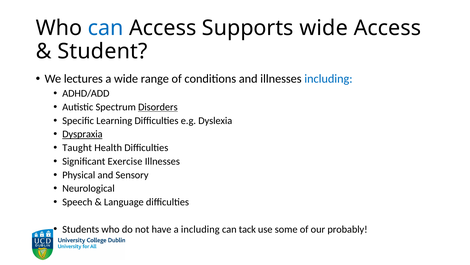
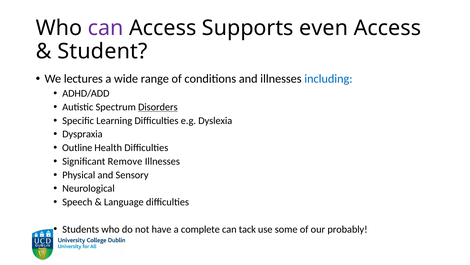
can colour: blue -> purple (106, 28)
Supports wide: wide -> even (324, 28)
Dyspraxia underline: present -> none (82, 134)
Taught: Taught -> Outline (77, 147)
Exercise: Exercise -> Remove (125, 161)
a including: including -> complete (200, 229)
